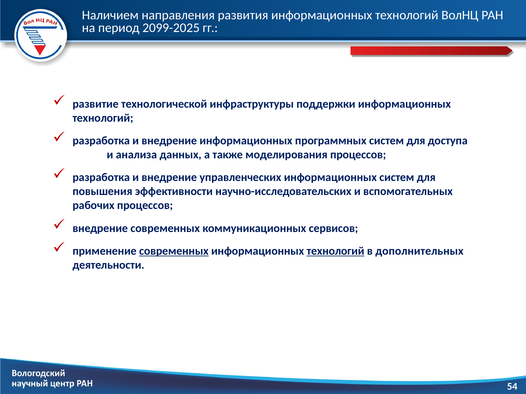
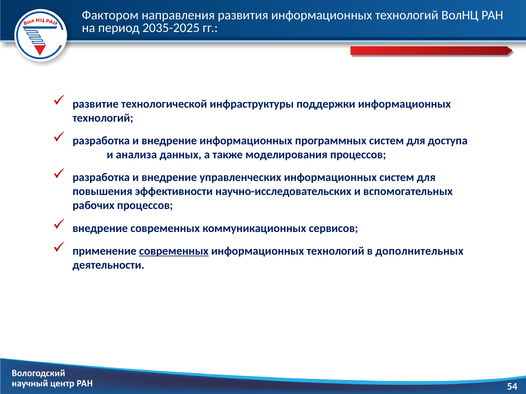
Наличием: Наличием -> Фактором (110, 15)
2099-2025: 2099-2025 -> 2035-2025 (171, 28)
технологий underline: present -> none (336, 251)
